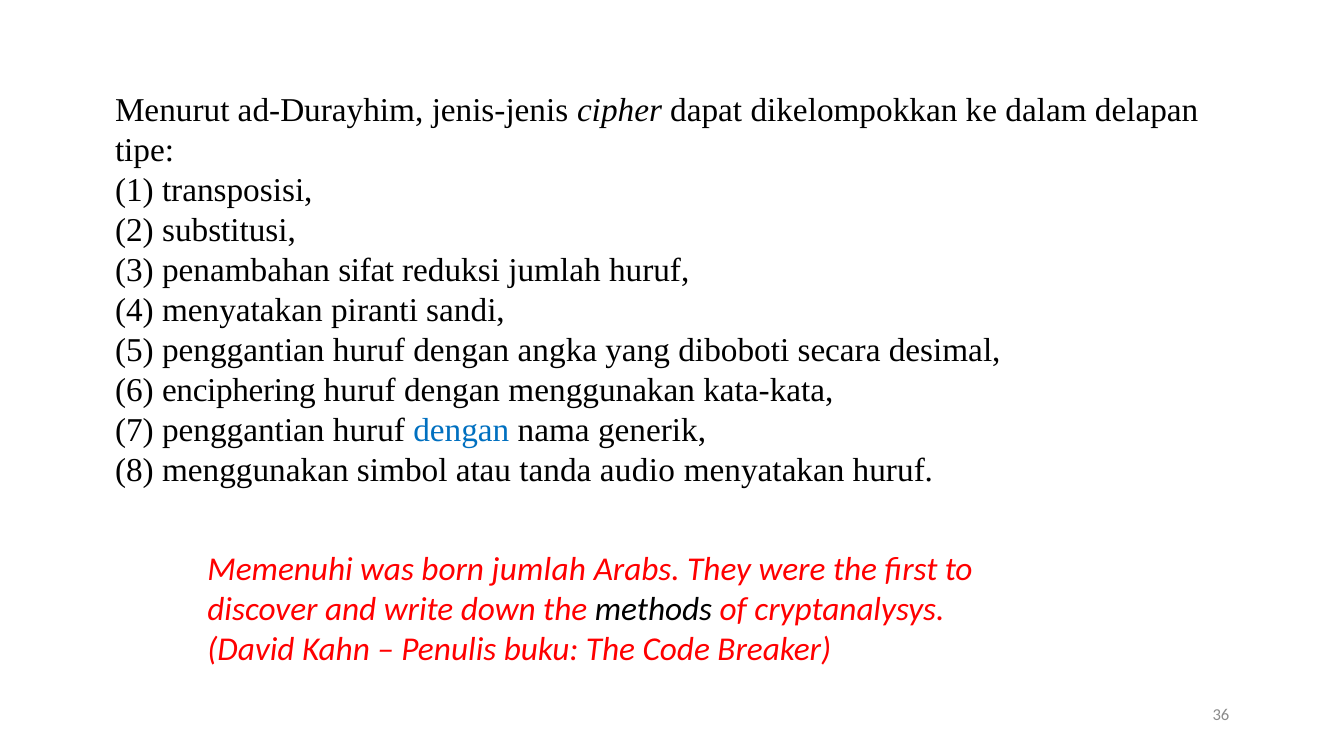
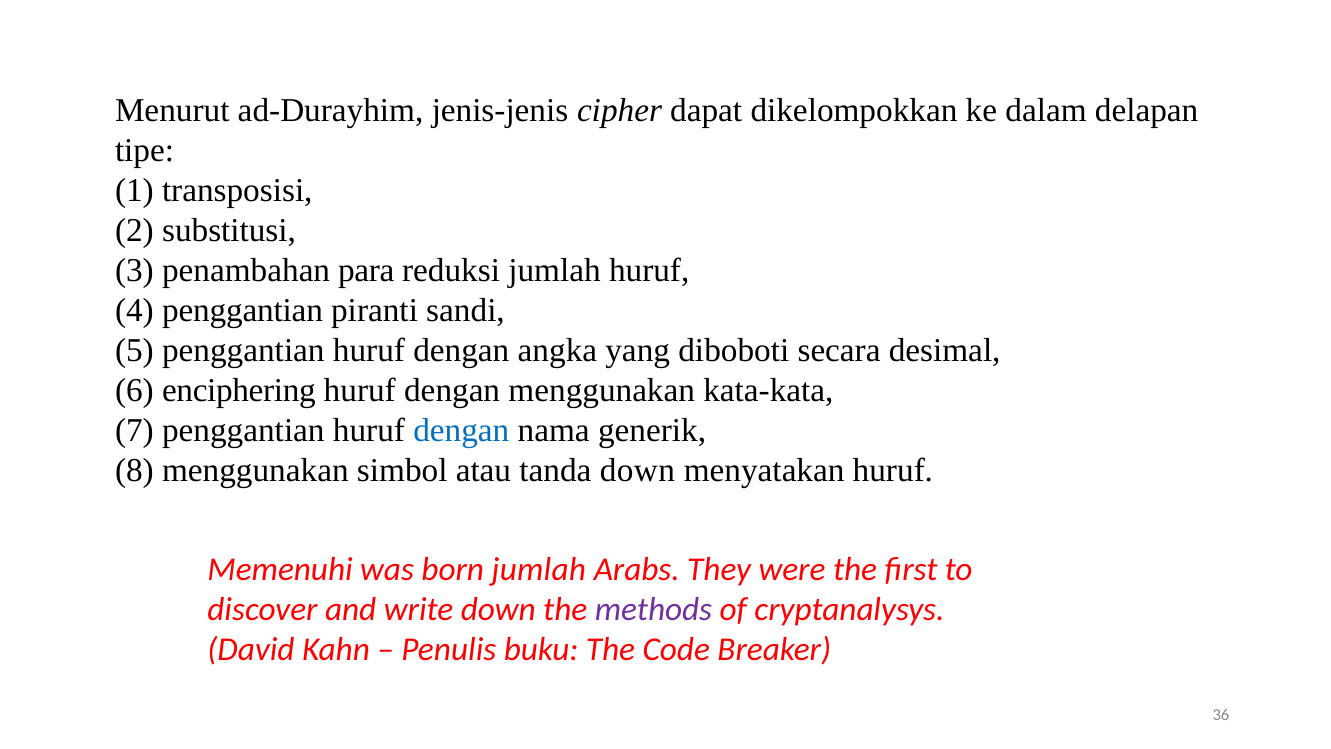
sifat: sifat -> para (366, 270)
4 menyatakan: menyatakan -> penggantian (243, 310)
tanda audio: audio -> down (637, 470)
methods colour: black -> purple (653, 610)
